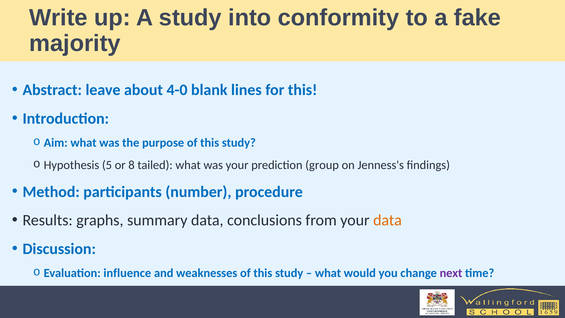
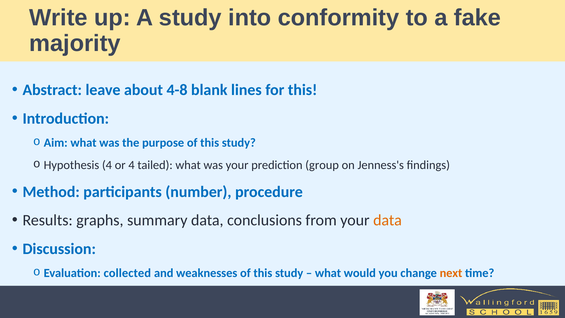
4-0: 4-0 -> 4-8 (177, 90)
Hypothesis 5: 5 -> 4 (107, 165)
or 8: 8 -> 4 (132, 165)
influence: influence -> collected (127, 273)
next colour: purple -> orange (451, 273)
